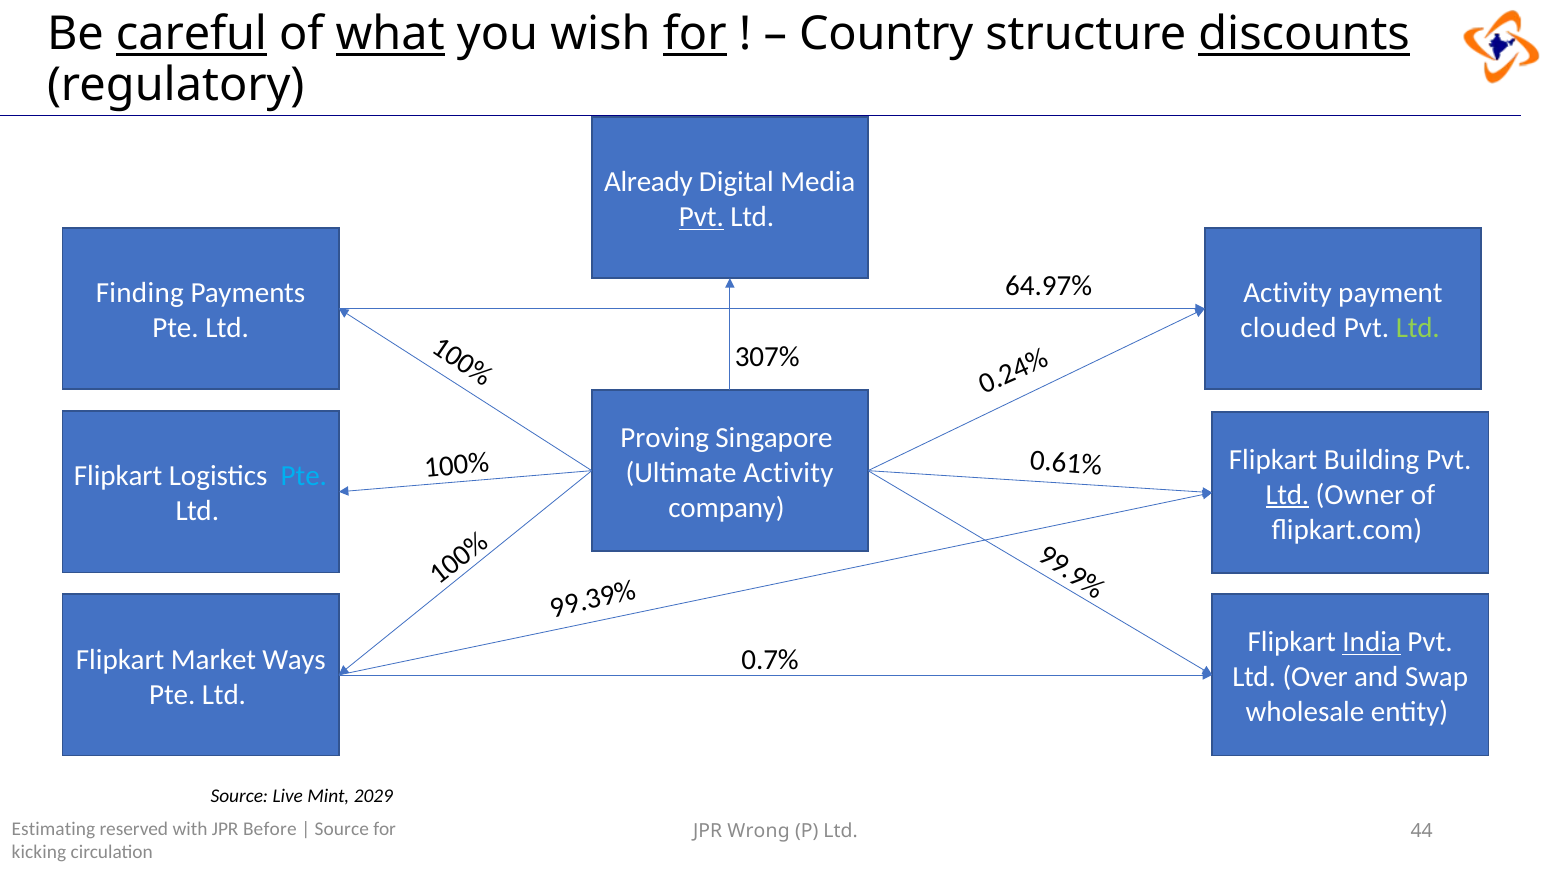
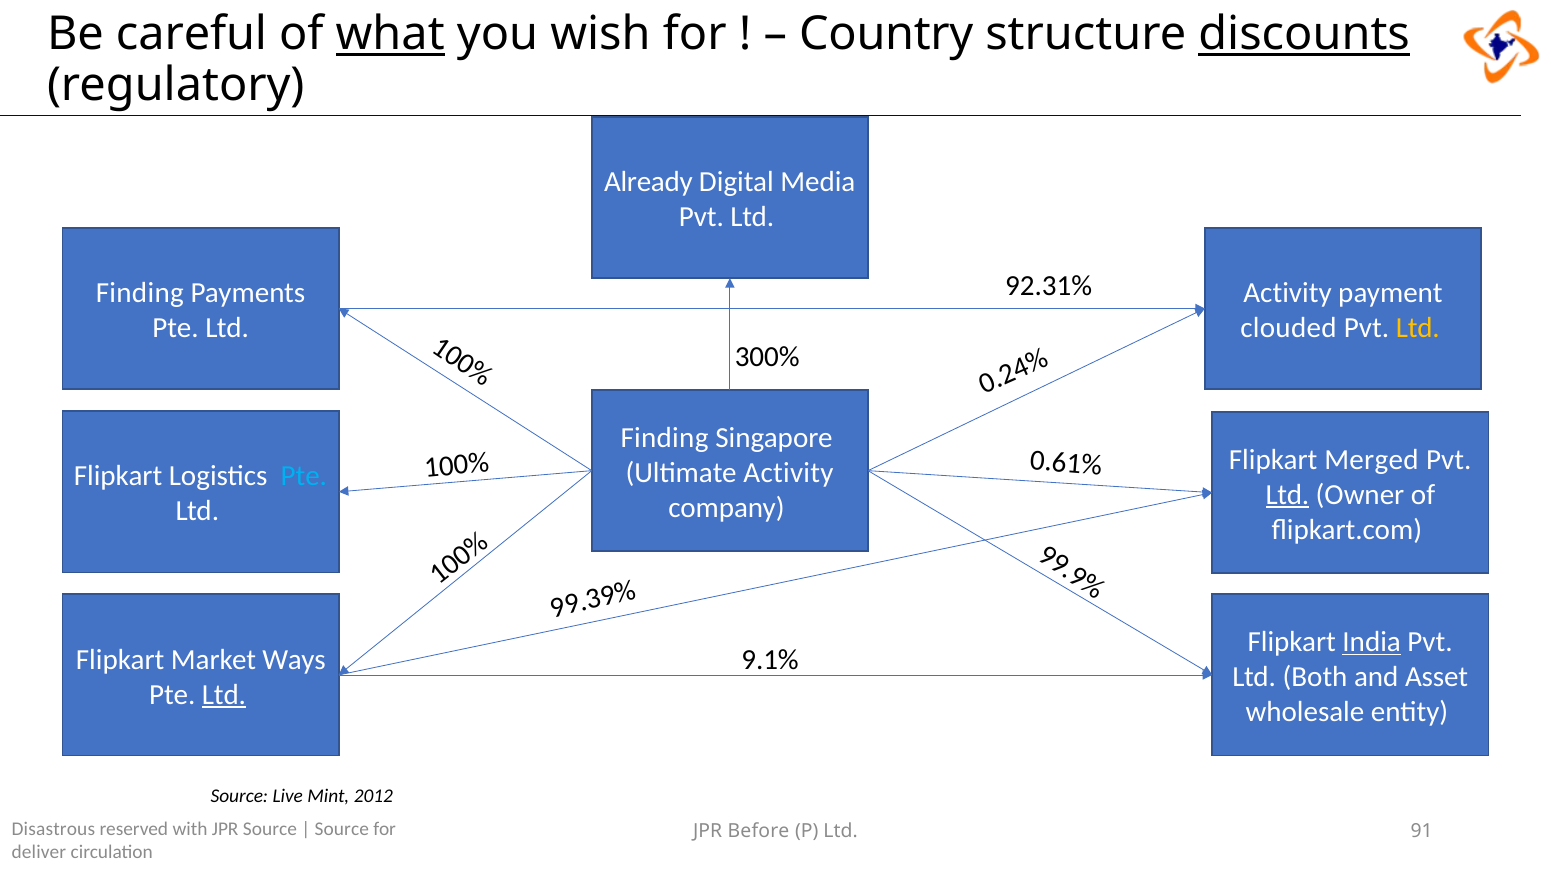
careful underline: present -> none (192, 34)
for underline: present -> none (695, 34)
Pvt underline: present -> none (701, 217)
64.97%: 64.97% -> 92.31% (1049, 286)
Ltd colour: light green -> yellow (1418, 328)
307%: 307% -> 300% (767, 357)
Proving: Proving -> Finding (664, 438)
Building: Building -> Merged (1371, 460)
0.7%: 0.7% -> 9.1% (770, 660)
Over: Over -> Both (1315, 677)
Swap: Swap -> Asset (1437, 677)
Ltd underline: none -> present (224, 695)
2029: 2029 -> 2012 (373, 797)
Estimating: Estimating -> Disastrous (53, 829)
JPR Before: Before -> Source (270, 829)
Wrong: Wrong -> Before (759, 832)
44: 44 -> 91 (1422, 832)
kicking: kicking -> deliver (39, 852)
